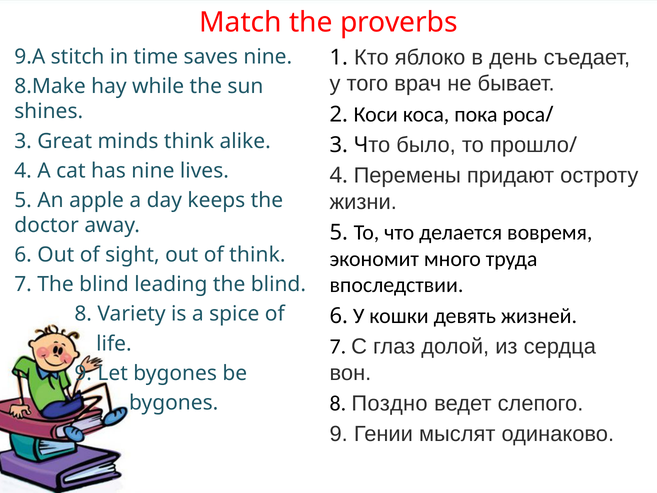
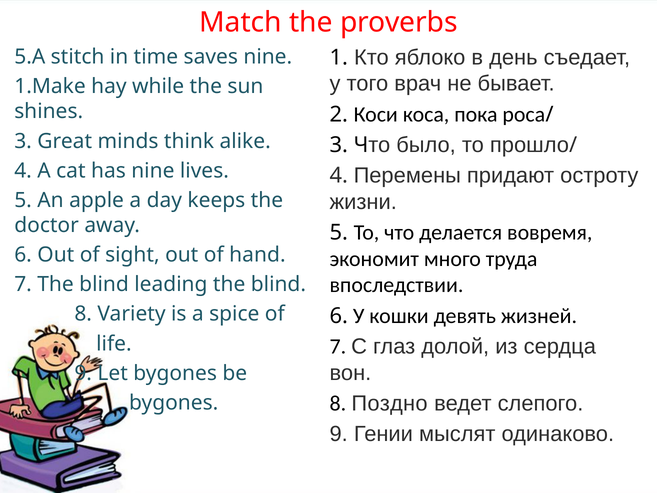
9.A: 9.A -> 5.A (30, 57)
8.Make: 8.Make -> 1.Make (50, 86)
of think: think -> hand (257, 255)
